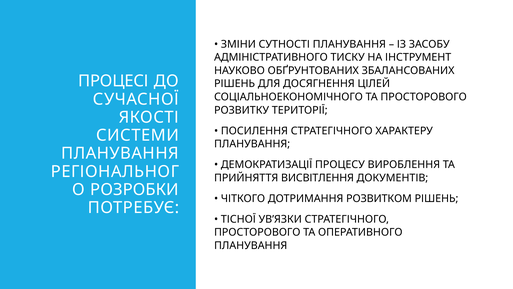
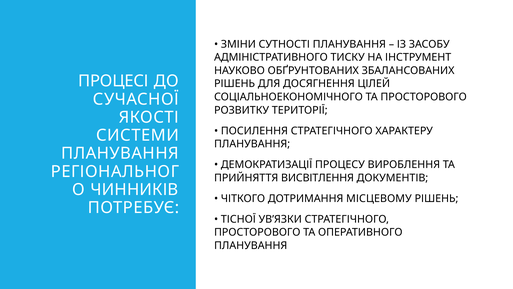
РОЗРОБКИ: РОЗРОБКИ -> ЧИННИКІВ (134, 189)
РОЗВИТКОМ: РОЗВИТКОМ -> МІСЦЕВОМУ (379, 198)
